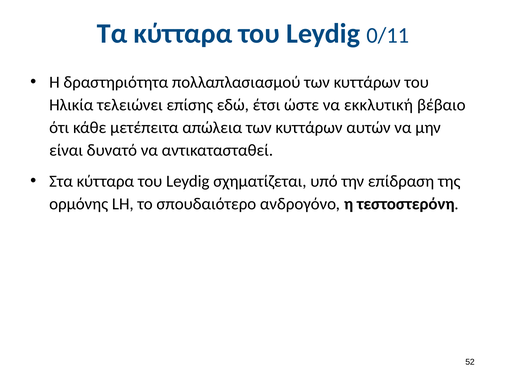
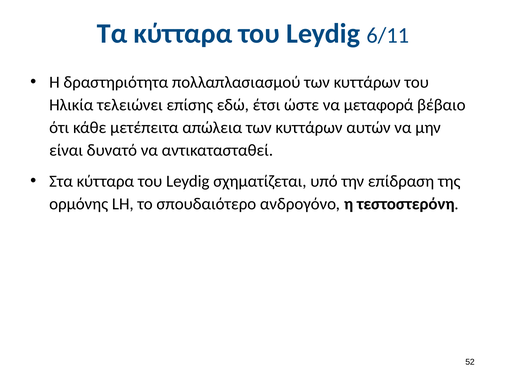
0/11: 0/11 -> 6/11 (388, 35)
εκκλυτική: εκκλυτική -> μεταφορά (379, 105)
